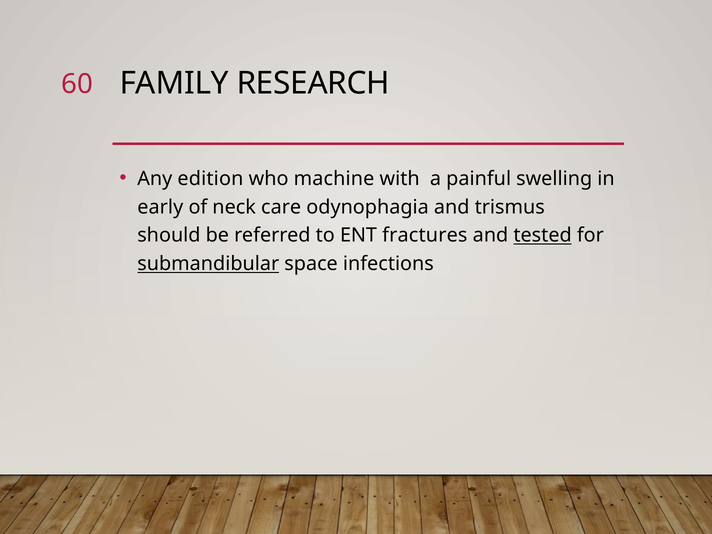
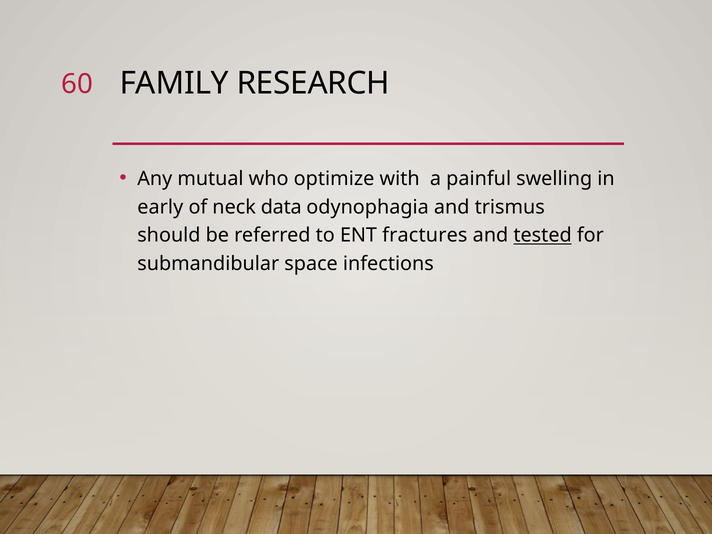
edition: edition -> mutual (211, 179)
machine: machine -> optimize (334, 179)
care: care -> data (281, 207)
submandibular underline: present -> none (208, 264)
